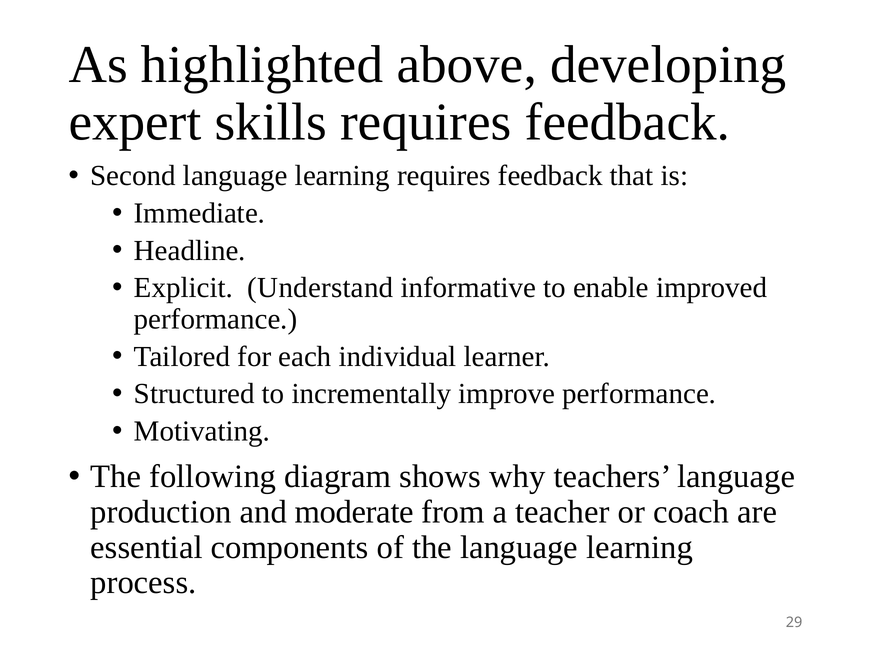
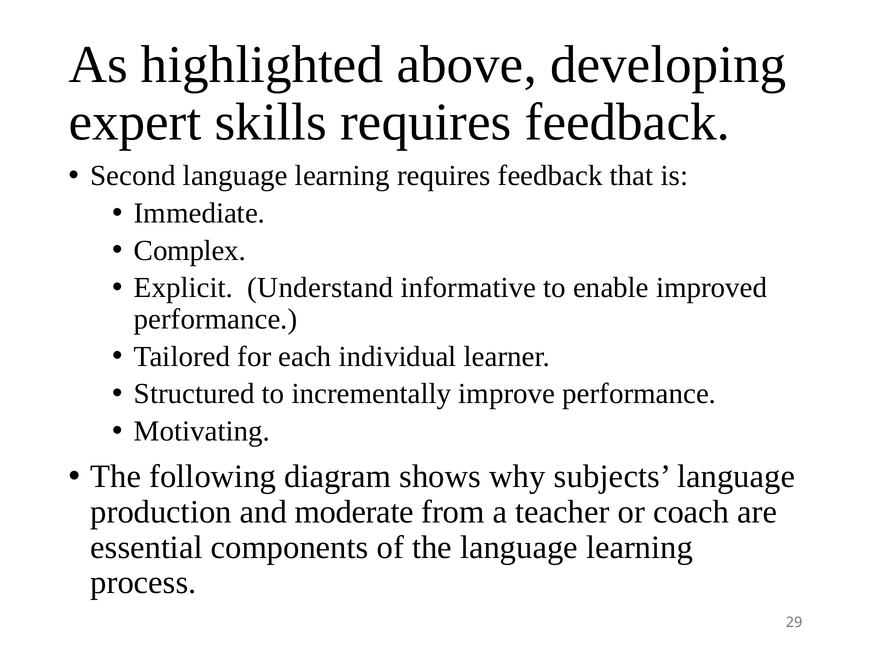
Headline: Headline -> Complex (190, 251)
teachers: teachers -> subjects (612, 477)
